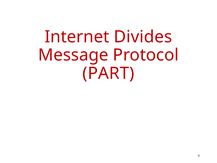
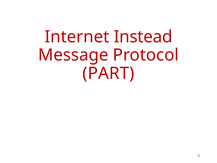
Divides: Divides -> Instead (143, 37)
